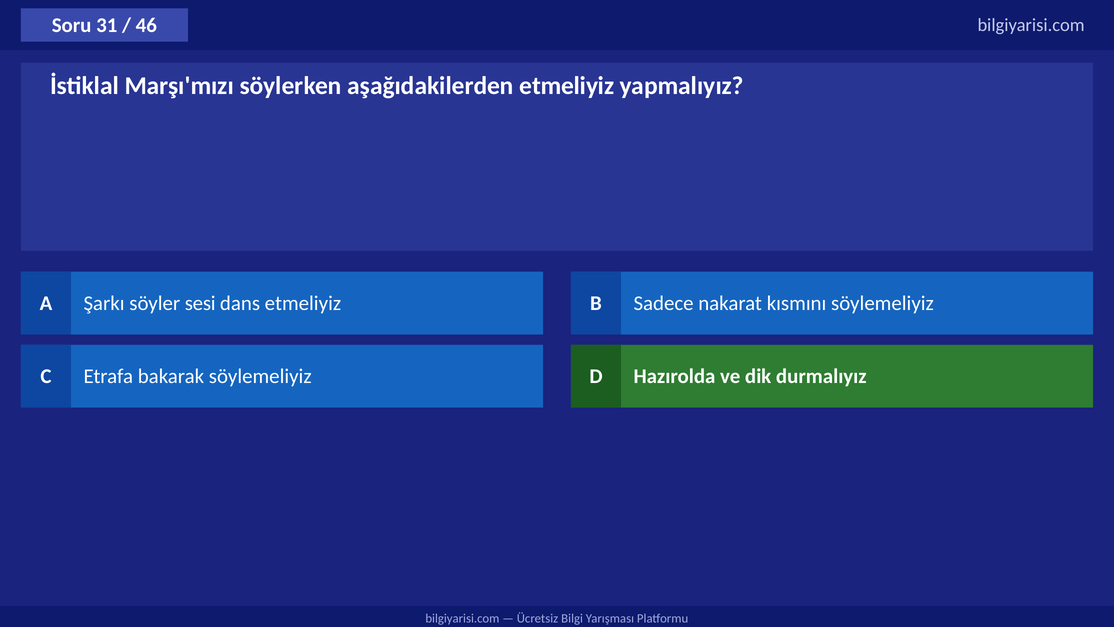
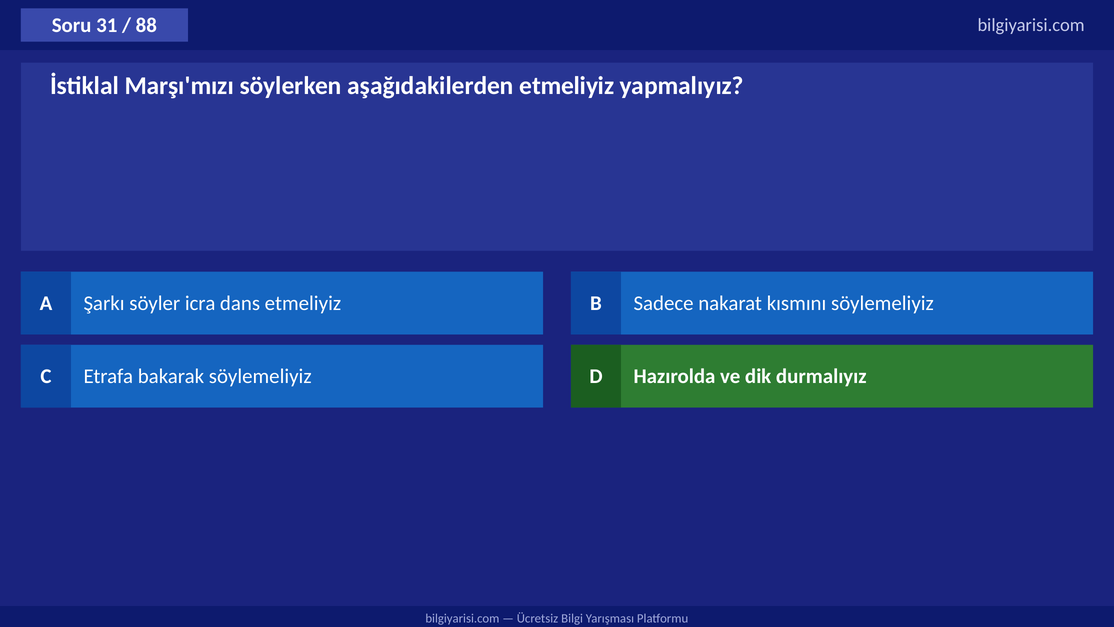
46: 46 -> 88 (146, 25)
sesi: sesi -> icra (200, 303)
